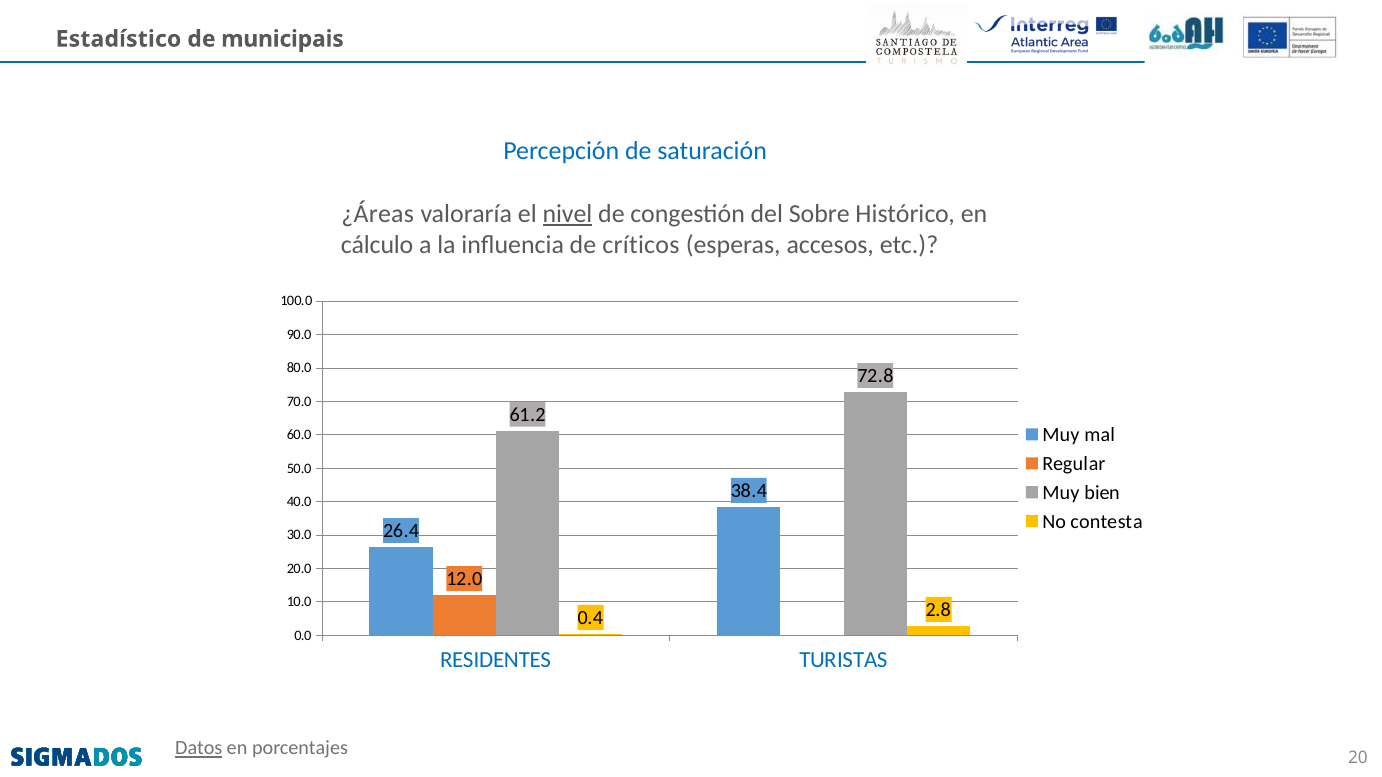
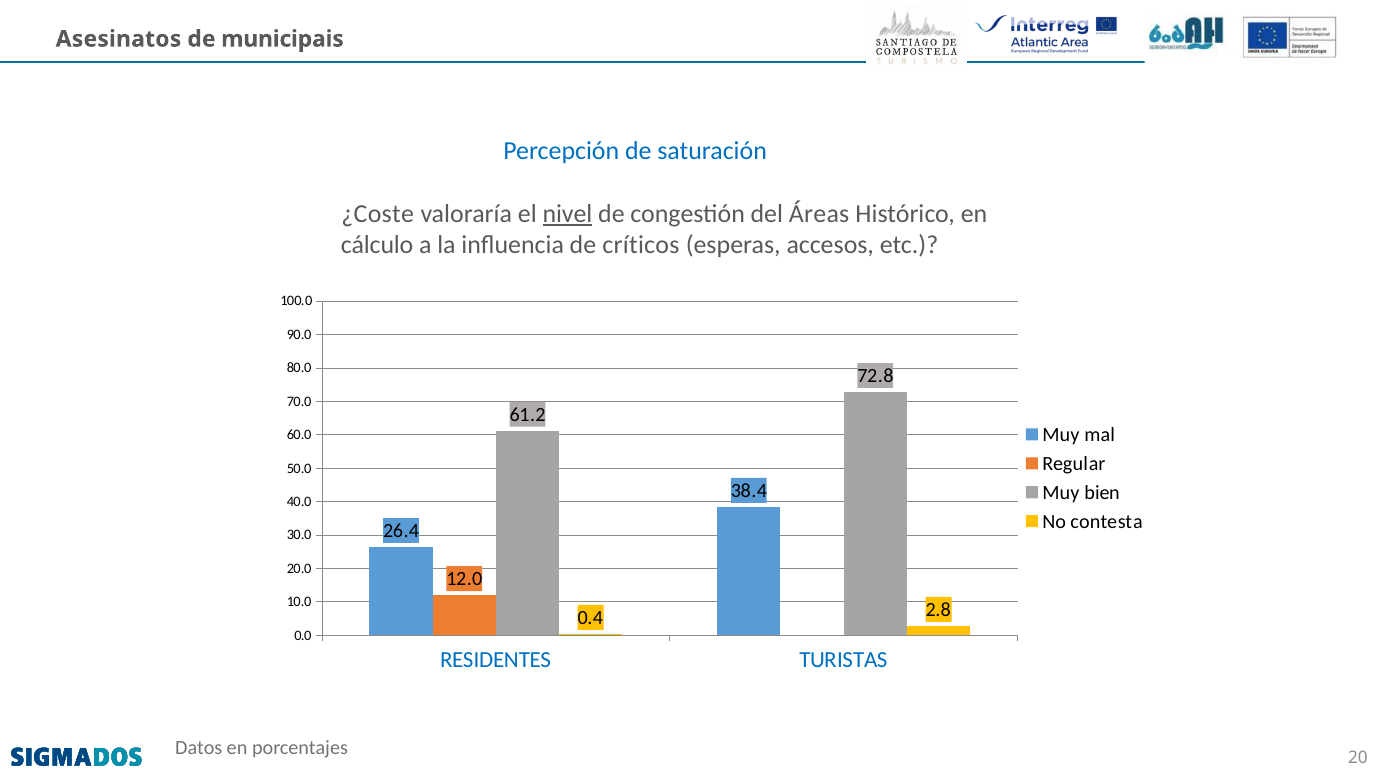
Estadístico: Estadístico -> Asesinatos (118, 39)
¿Áreas: ¿Áreas -> ¿Coste (378, 214)
Sobre: Sobre -> Áreas (819, 214)
Datos underline: present -> none (199, 749)
